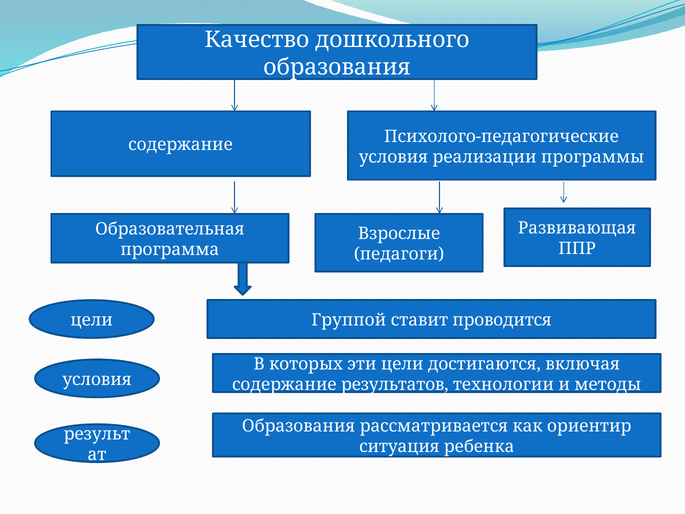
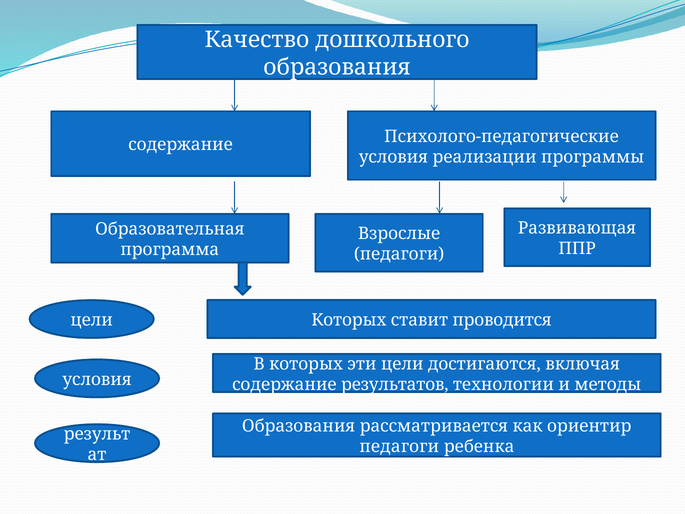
Группой: Группой -> Которых (349, 320)
ситуация: ситуация -> педагоги (399, 446)
